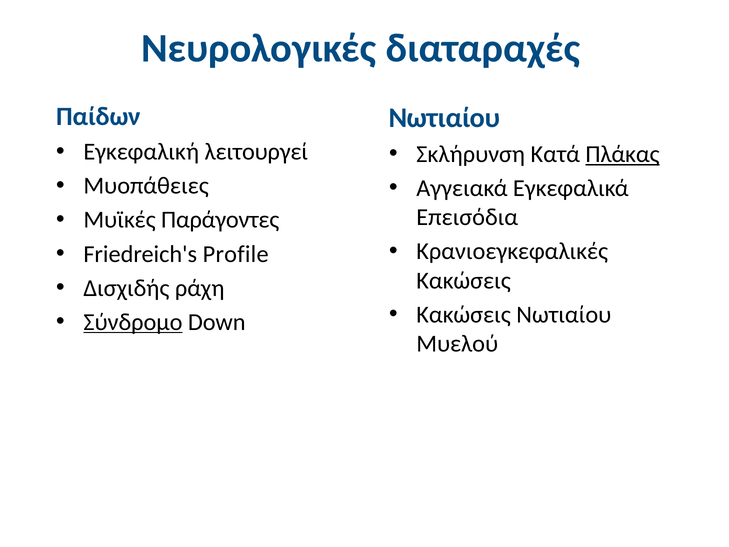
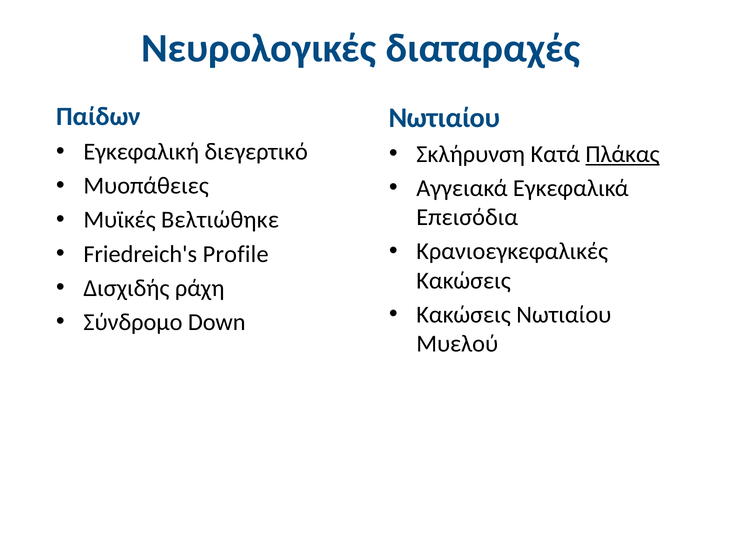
λειτουργεί: λειτουργεί -> διεγερτικό (256, 152)
Παράγοντες: Παράγοντες -> Βελτιώθηκε (220, 220)
Σύνδρομο underline: present -> none (133, 322)
